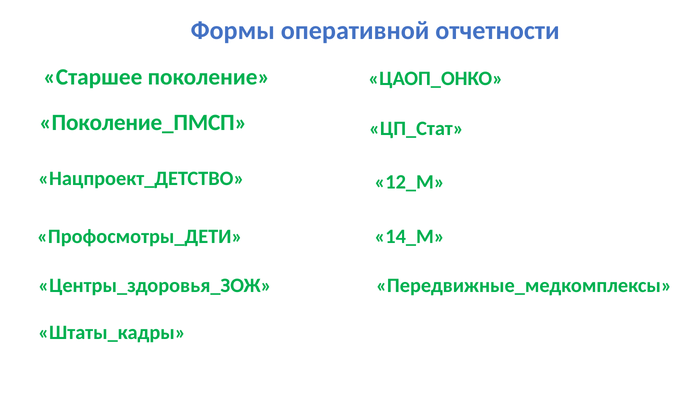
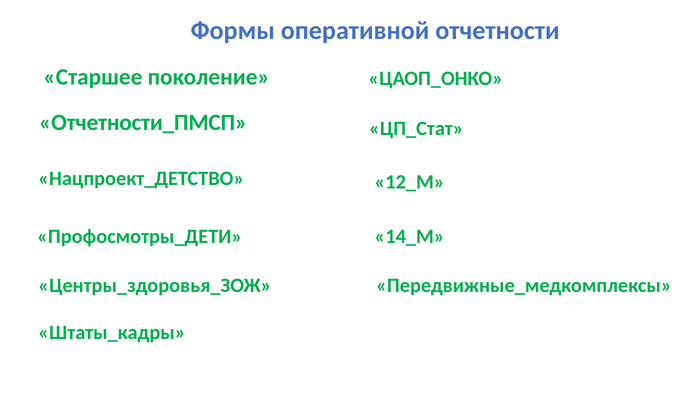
Поколение_ПМСП: Поколение_ПМСП -> Отчетности_ПМСП (143, 122)
